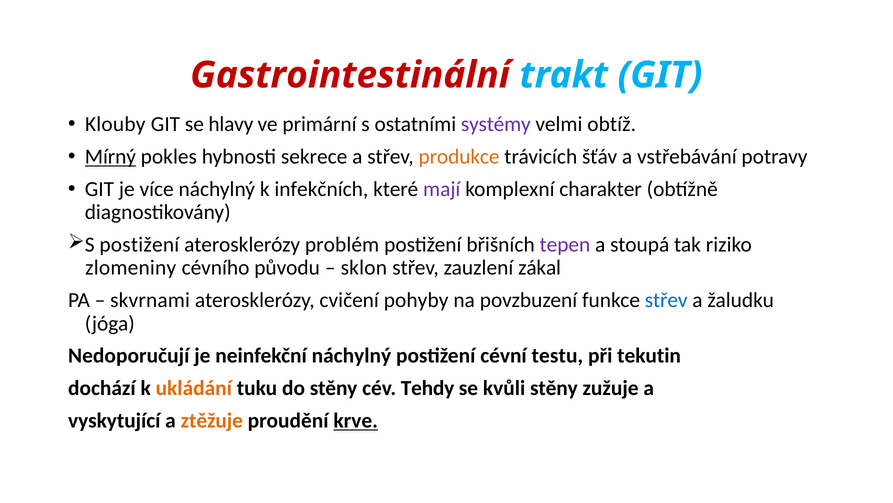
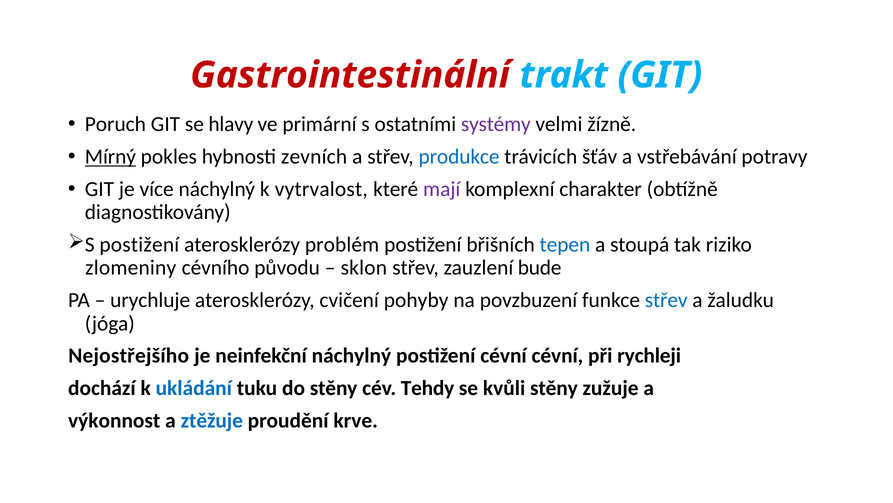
Klouby: Klouby -> Poruch (115, 124)
obtíž: obtíž -> žízně (612, 124)
sekrece: sekrece -> zevních (314, 156)
produkce colour: orange -> blue (459, 156)
infekčních: infekčních -> vytrvalost (321, 189)
tepen colour: purple -> blue (565, 244)
zákal: zákal -> bude (540, 267)
skvrnami: skvrnami -> urychluje (150, 300)
Nedoporučují: Nedoporučují -> Nejostřejšího (129, 355)
cévní testu: testu -> cévní (557, 355)
tekutin: tekutin -> rychleji (649, 355)
ukládání colour: orange -> blue (194, 388)
vyskytující: vyskytující -> výkonnost (114, 420)
ztěžuje colour: orange -> blue (212, 420)
krve underline: present -> none (356, 420)
